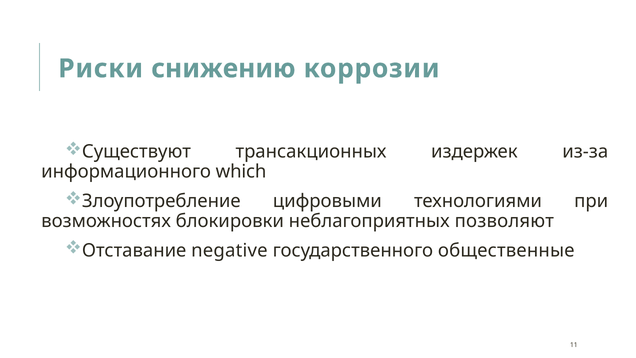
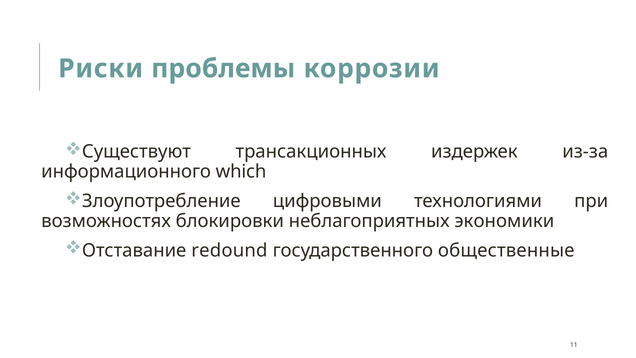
снижению: снижению -> проблемы (223, 69)
позволяют: позволяют -> экономики (504, 221)
negative: negative -> redound (229, 250)
